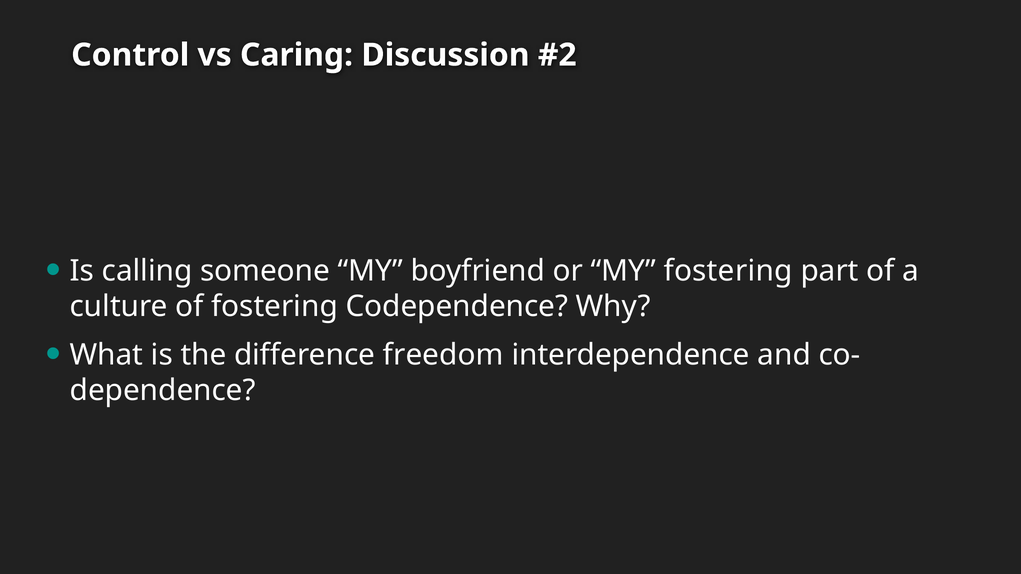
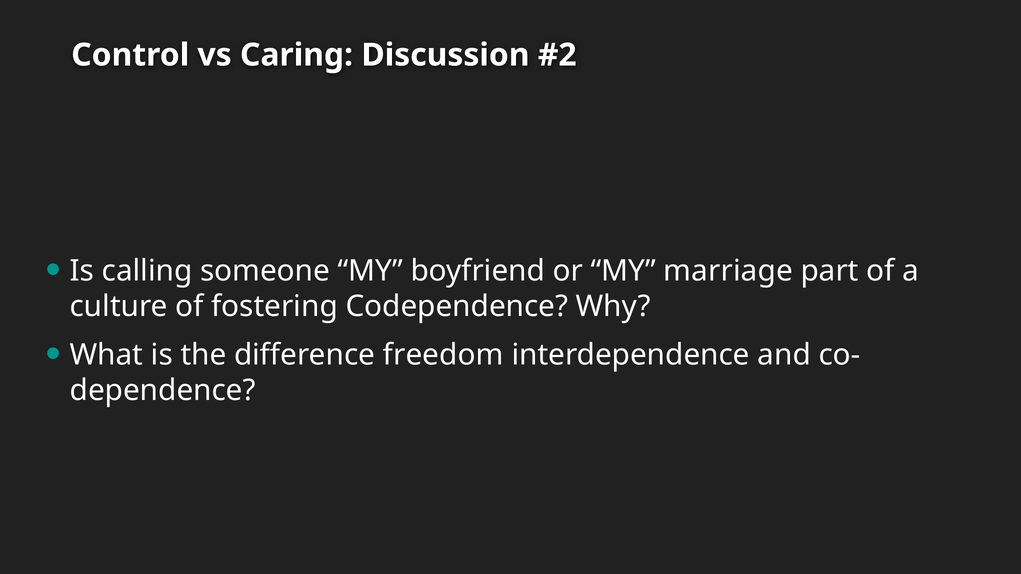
MY fostering: fostering -> marriage (728, 271)
